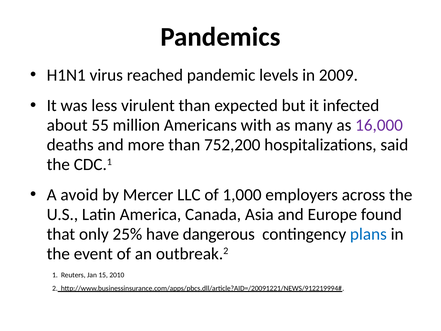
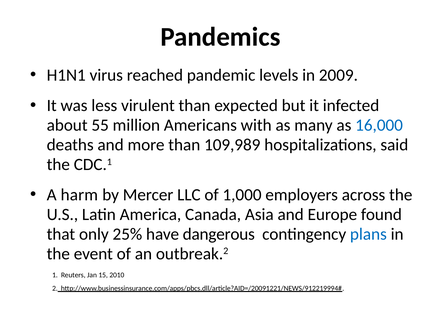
16,000 colour: purple -> blue (379, 125)
752,200: 752,200 -> 109,989 (232, 145)
avoid: avoid -> harm (79, 195)
